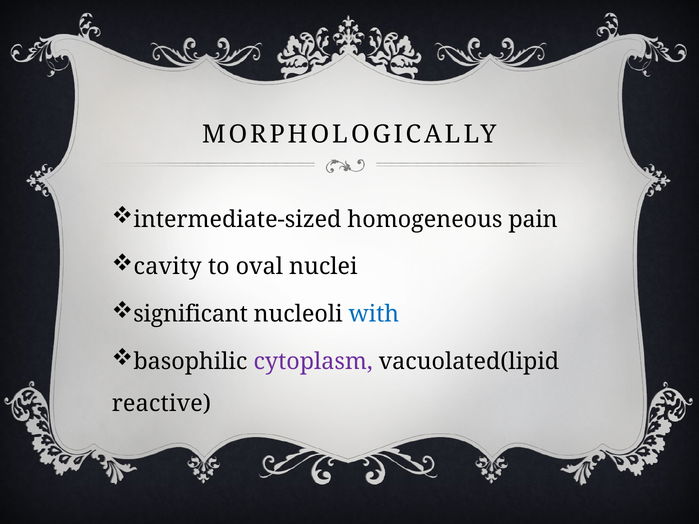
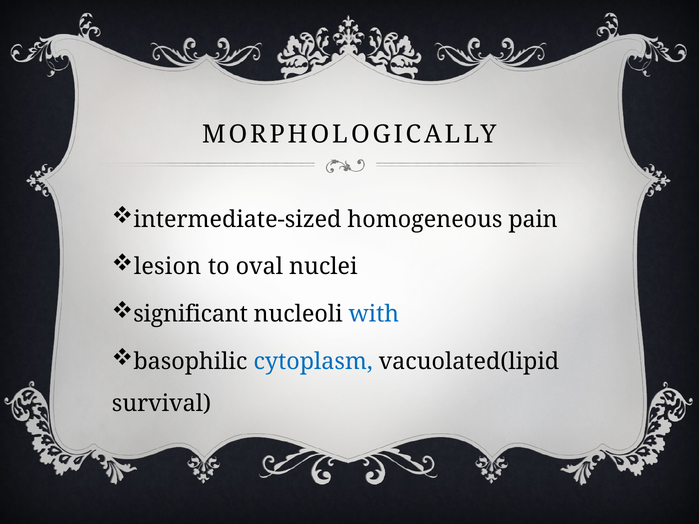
cavity: cavity -> lesion (168, 267)
cytoplasm colour: purple -> blue (313, 362)
reactive: reactive -> survival (162, 404)
